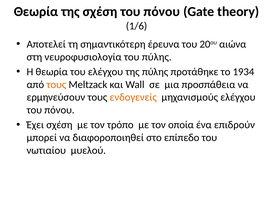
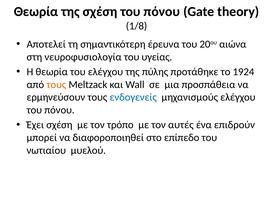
1/6: 1/6 -> 1/8 (137, 26)
του πύλης: πύλης -> υγείας (157, 57)
1934: 1934 -> 1924 (243, 72)
ενδογενείς colour: orange -> blue (133, 97)
οποία: οποία -> αυτές (181, 125)
